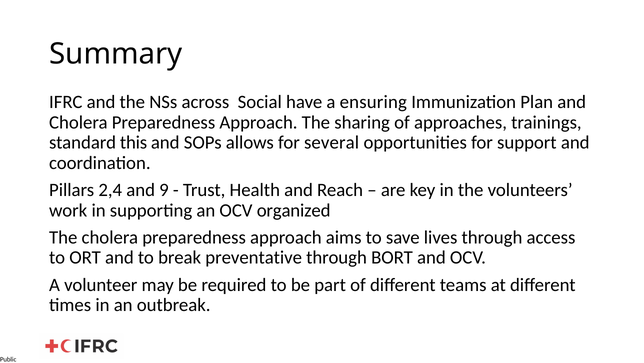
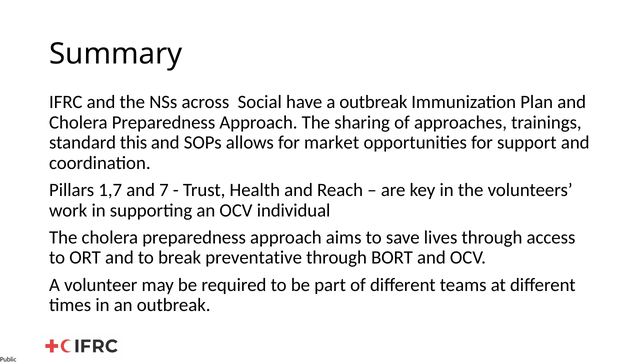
a ensuring: ensuring -> outbreak (373, 102)
several: several -> market (332, 142)
2,4: 2,4 -> 1,7 (110, 190)
9: 9 -> 7 (164, 190)
organized: organized -> individual (294, 210)
